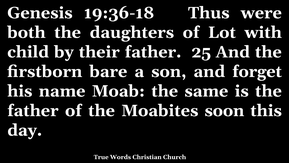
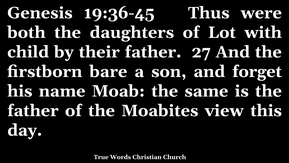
19:36-18: 19:36-18 -> 19:36-45 (119, 13)
25: 25 -> 27 (201, 52)
soon: soon -> view (224, 110)
